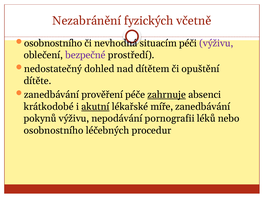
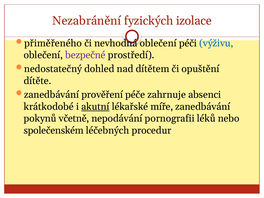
včetně: včetně -> izolace (194, 21)
osobnostního: osobnostního -> přiměřeného (53, 43)
nevhodná situacím: situacím -> oblečení (158, 43)
výživu colour: purple -> blue (216, 43)
zahrnuje underline: present -> none (167, 95)
pokynů výživu: výživu -> včetně (74, 118)
osobnostního: osobnostního -> společenském (54, 130)
